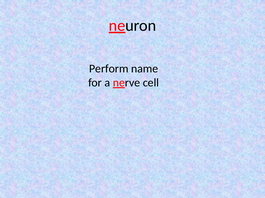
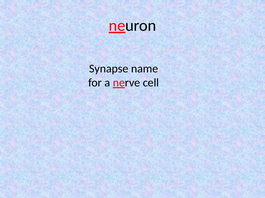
Perform: Perform -> Synapse (109, 69)
